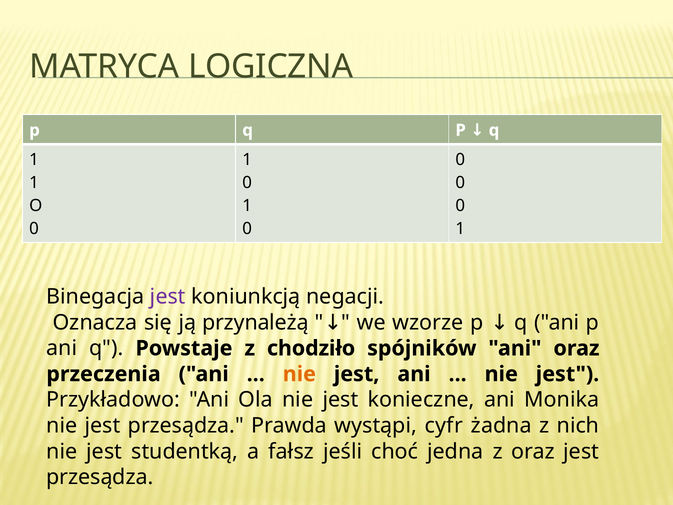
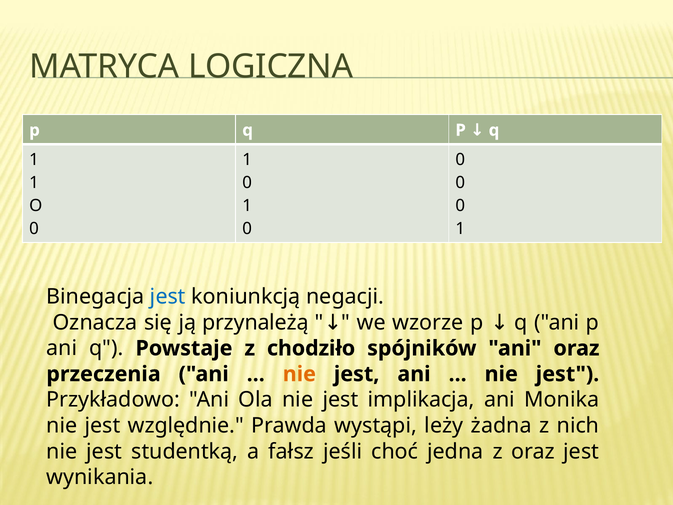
jest colour: purple -> blue (168, 297)
konieczne: konieczne -> implikacja (421, 400)
nie jest przesądza: przesądza -> względnie (186, 425)
cyfr: cyfr -> leży (444, 425)
przesądza: przesądza -> wynikania (100, 477)
